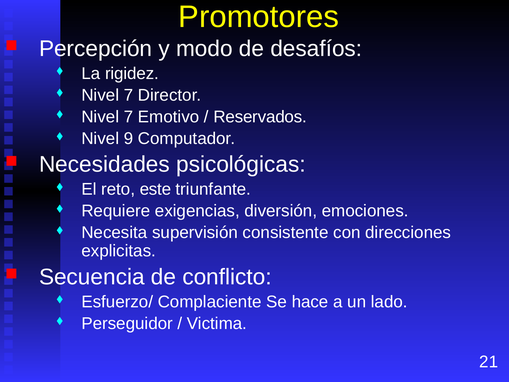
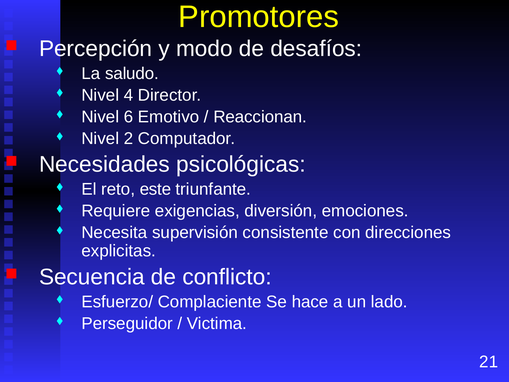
rigidez: rigidez -> saludo (132, 73)
7: 7 -> 4 (129, 95)
7: 7 -> 6 (129, 117)
Reservados: Reservados -> Reaccionan (260, 117)
9: 9 -> 2 (129, 138)
